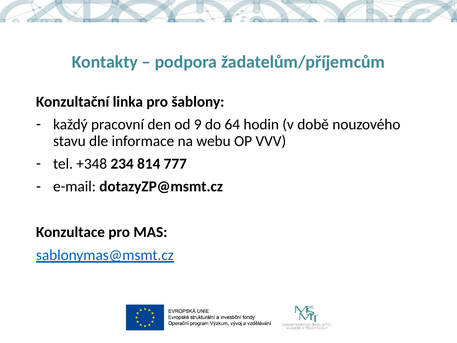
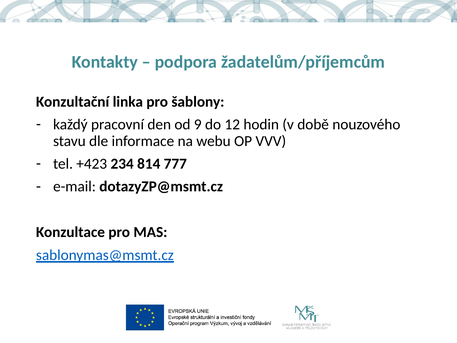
64: 64 -> 12 (232, 124)
+348: +348 -> +423 (92, 164)
